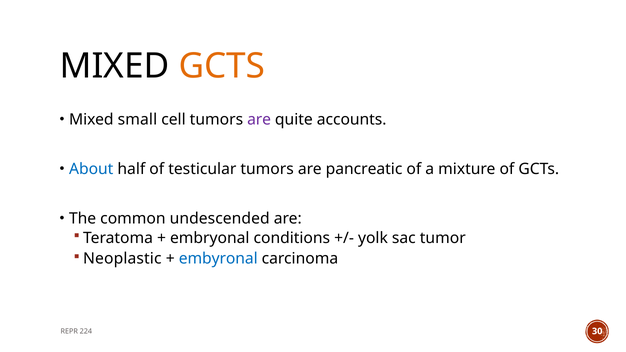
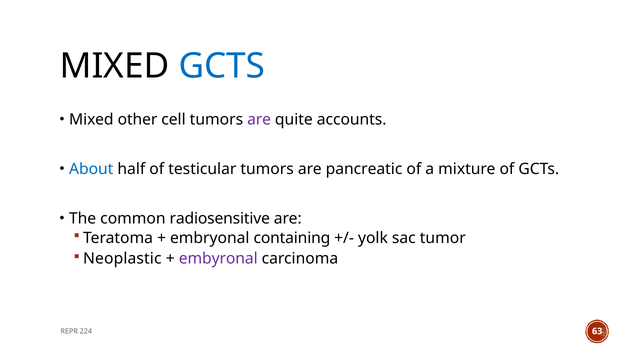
GCTS colour: orange -> blue (222, 66)
small: small -> other (138, 120)
undescended: undescended -> radiosensitive (220, 218)
conditions: conditions -> containing (292, 238)
embyronal colour: blue -> purple (218, 259)
30: 30 -> 63 (597, 331)
